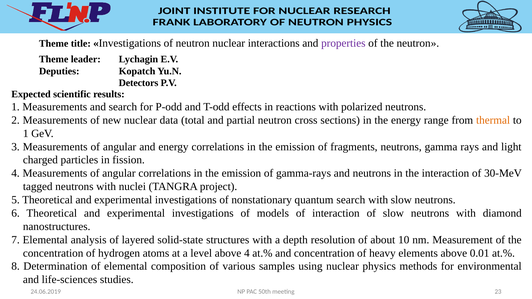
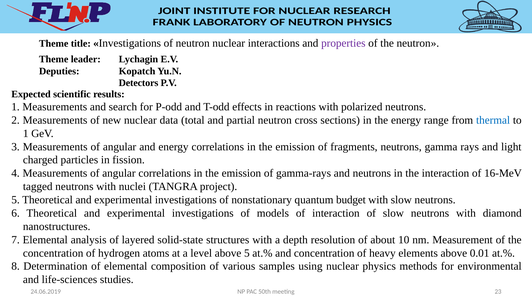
thermal colour: orange -> blue (493, 120)
30-MeV: 30-MeV -> 16-MeV (503, 173)
quantum search: search -> budget (351, 200)
above 4: 4 -> 5 (247, 253)
